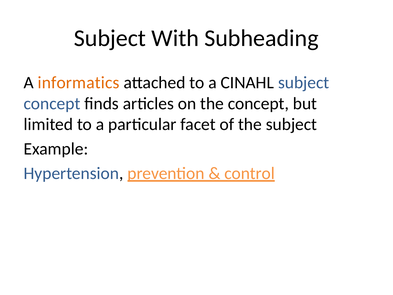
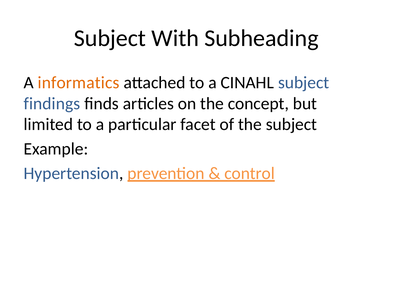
concept: concept -> findings (52, 103)
